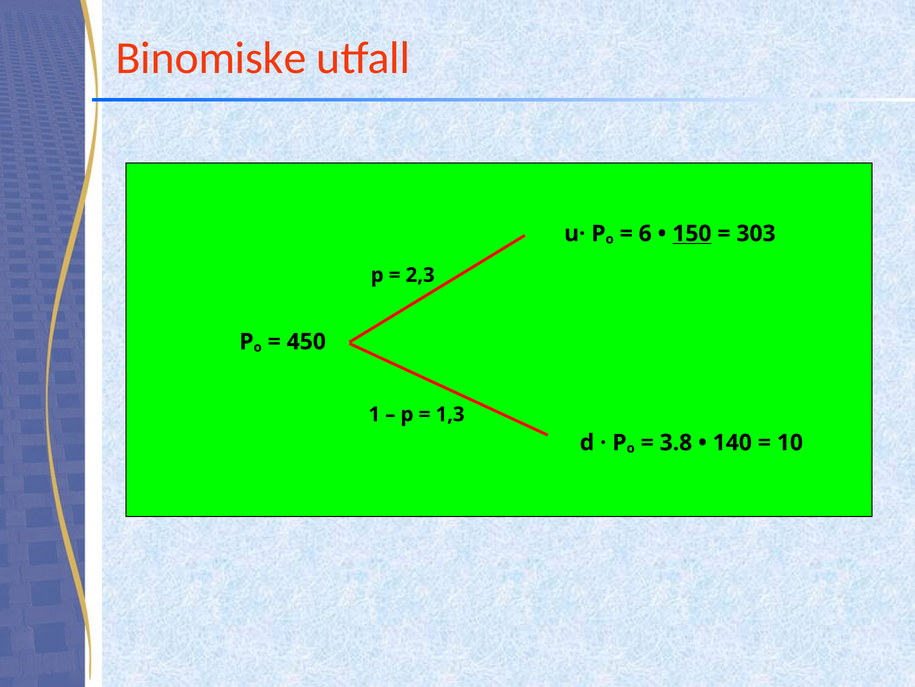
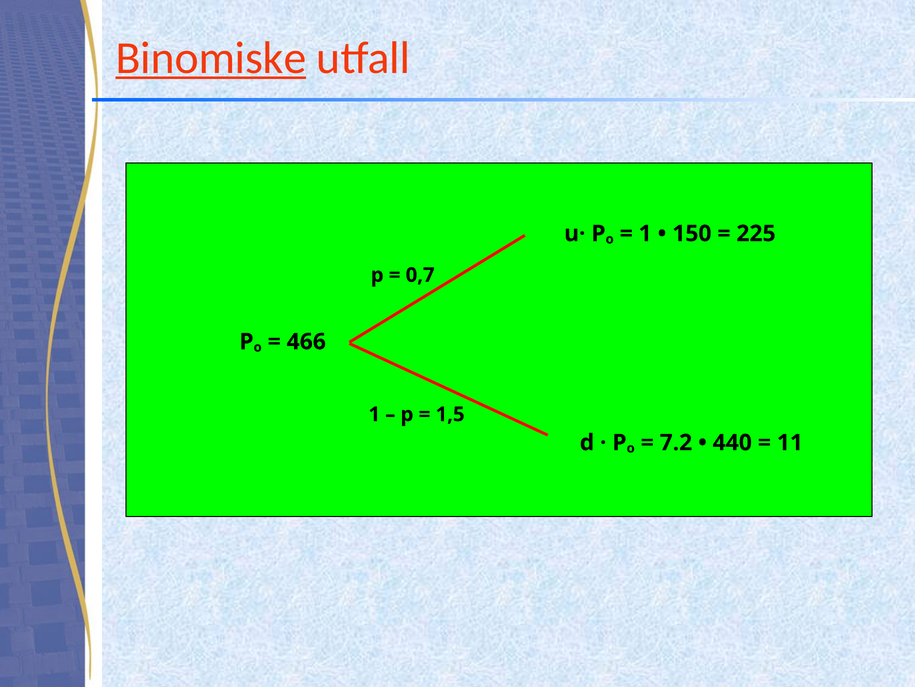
Binomiske underline: none -> present (211, 58)
6: 6 -> 1 (645, 233)
150 underline: present -> none (692, 233)
303: 303 -> 225 (756, 233)
2,3: 2,3 -> 0,7 (420, 275)
450: 450 -> 466 (306, 341)
1,3: 1,3 -> 1,5 (450, 414)
3.8: 3.8 -> 7.2 (676, 442)
140: 140 -> 440 (732, 442)
10: 10 -> 11 (790, 442)
